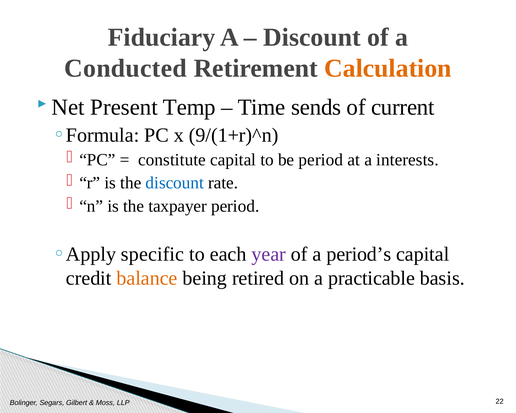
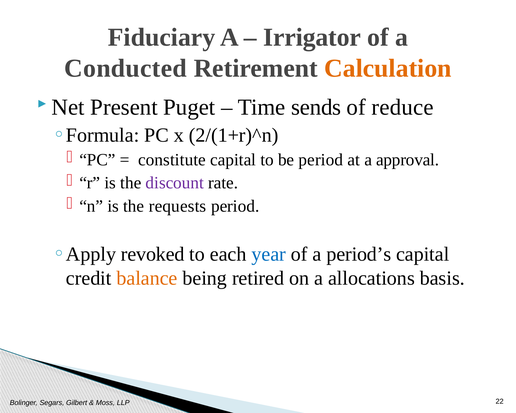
Discount: Discount -> Irrigator (312, 37)
Temp: Temp -> Puget (189, 107)
current: current -> reduce (403, 107)
9/(1+r)^n: 9/(1+r)^n -> 2/(1+r)^n (234, 135)
interests: interests -> approval (408, 160)
discount colour: blue -> purple (175, 183)
taxpayer: taxpayer -> requests (178, 206)
specific: specific -> revoked (153, 254)
year colour: purple -> blue (269, 254)
practicable: practicable -> allocations (371, 278)
